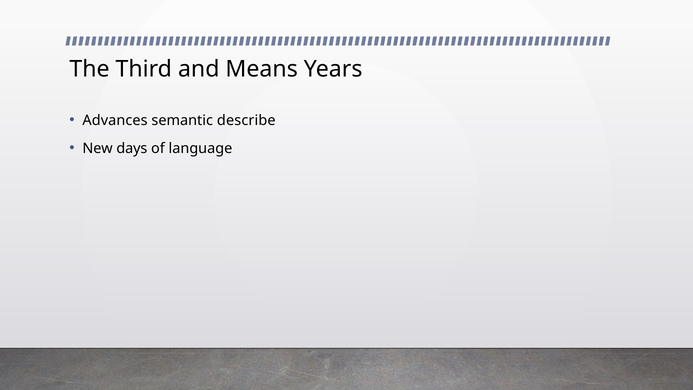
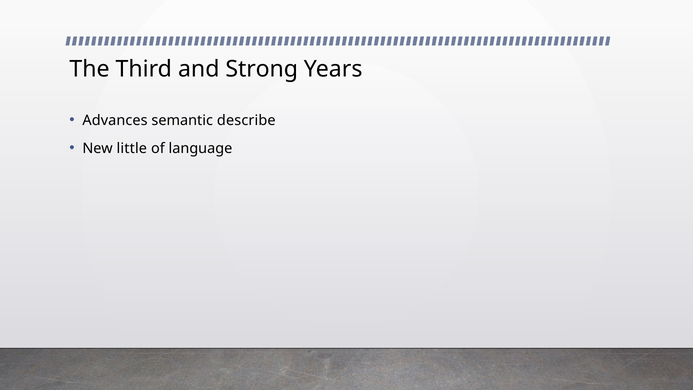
Means: Means -> Strong (262, 69)
days: days -> little (132, 148)
